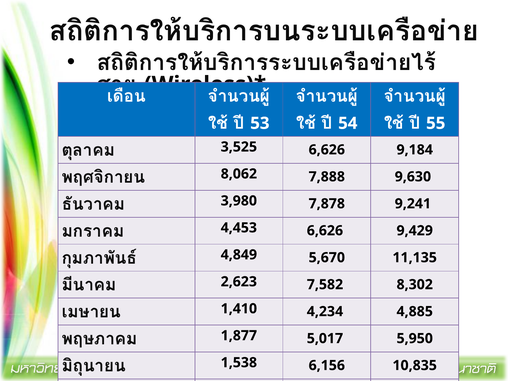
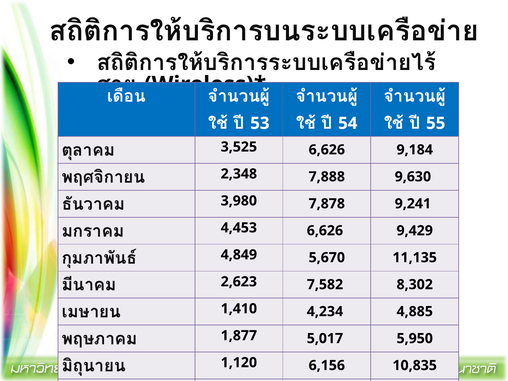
8,062: 8,062 -> 2,348 (239, 174)
1,538: 1,538 -> 1,120 (239, 363)
